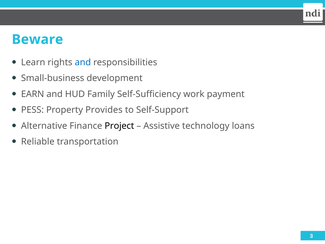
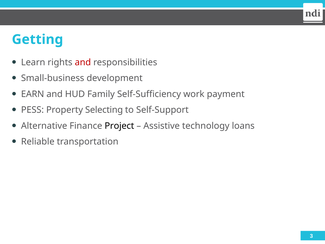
Beware: Beware -> Getting (37, 39)
and colour: blue -> red (83, 62)
Provides: Provides -> Selecting (104, 110)
